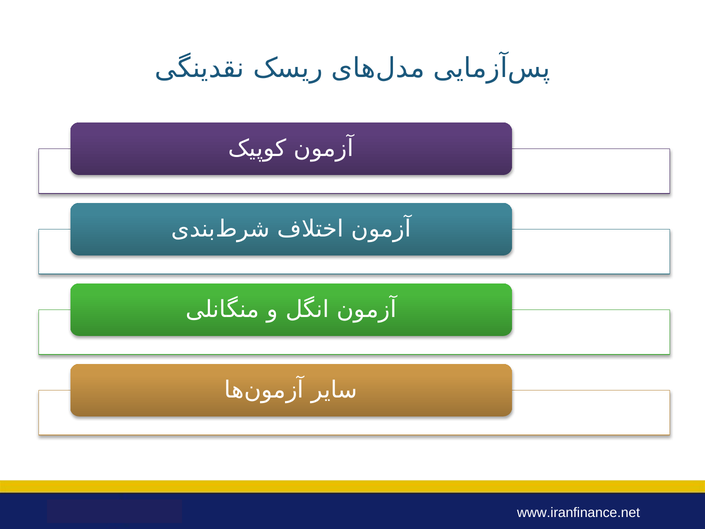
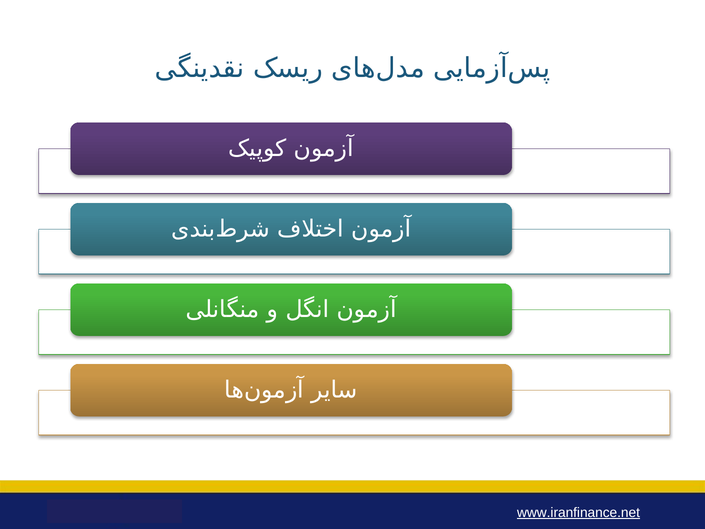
www.iranfinance.net underline: none -> present (579, 512)
